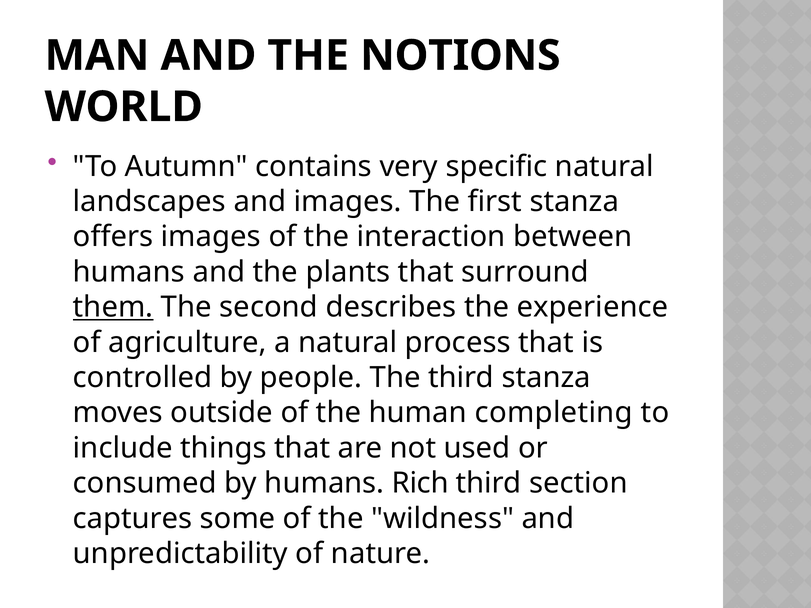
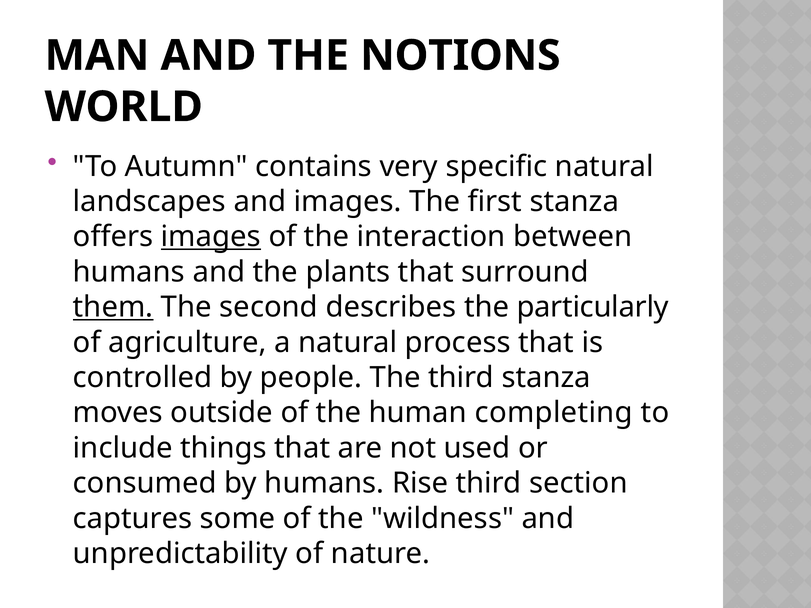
images underline: none -> present (211, 237)
experience: experience -> particularly (593, 307)
Rich: Rich -> Rise (420, 483)
